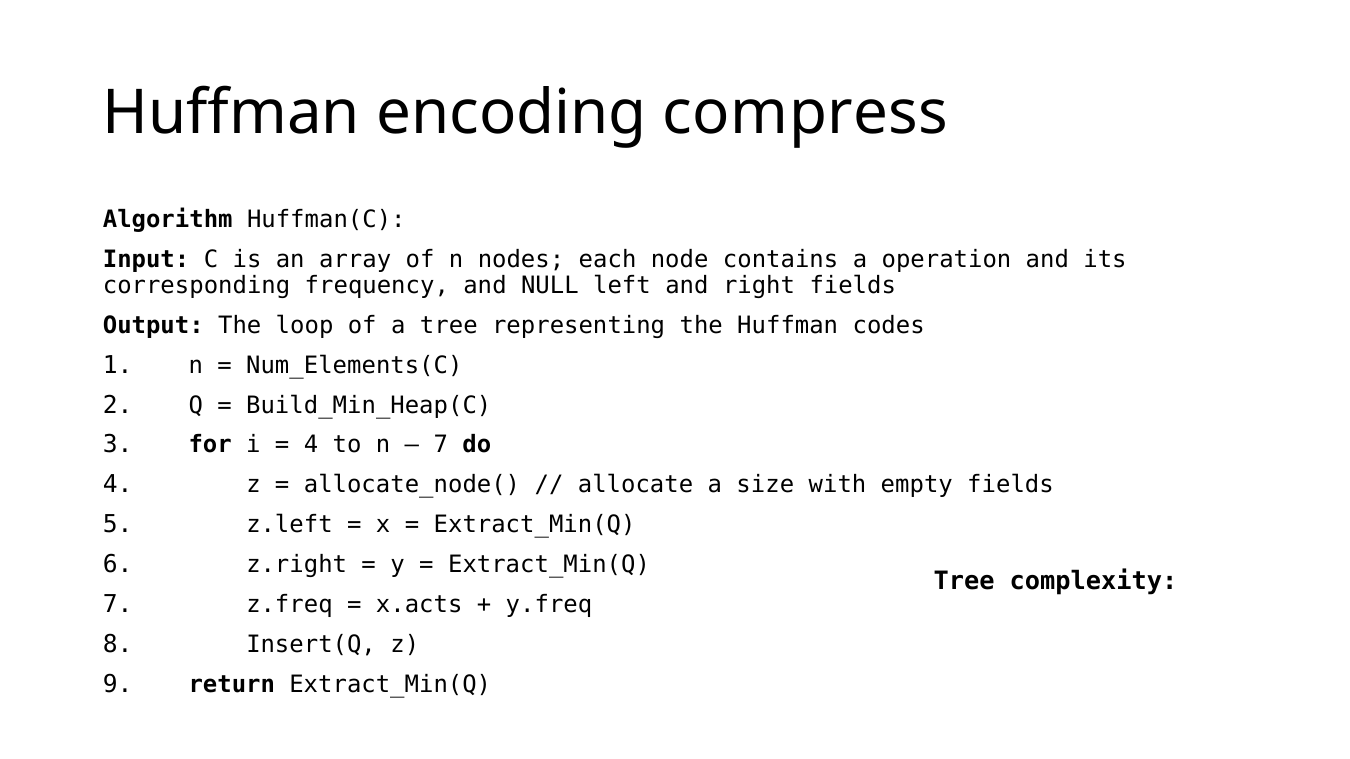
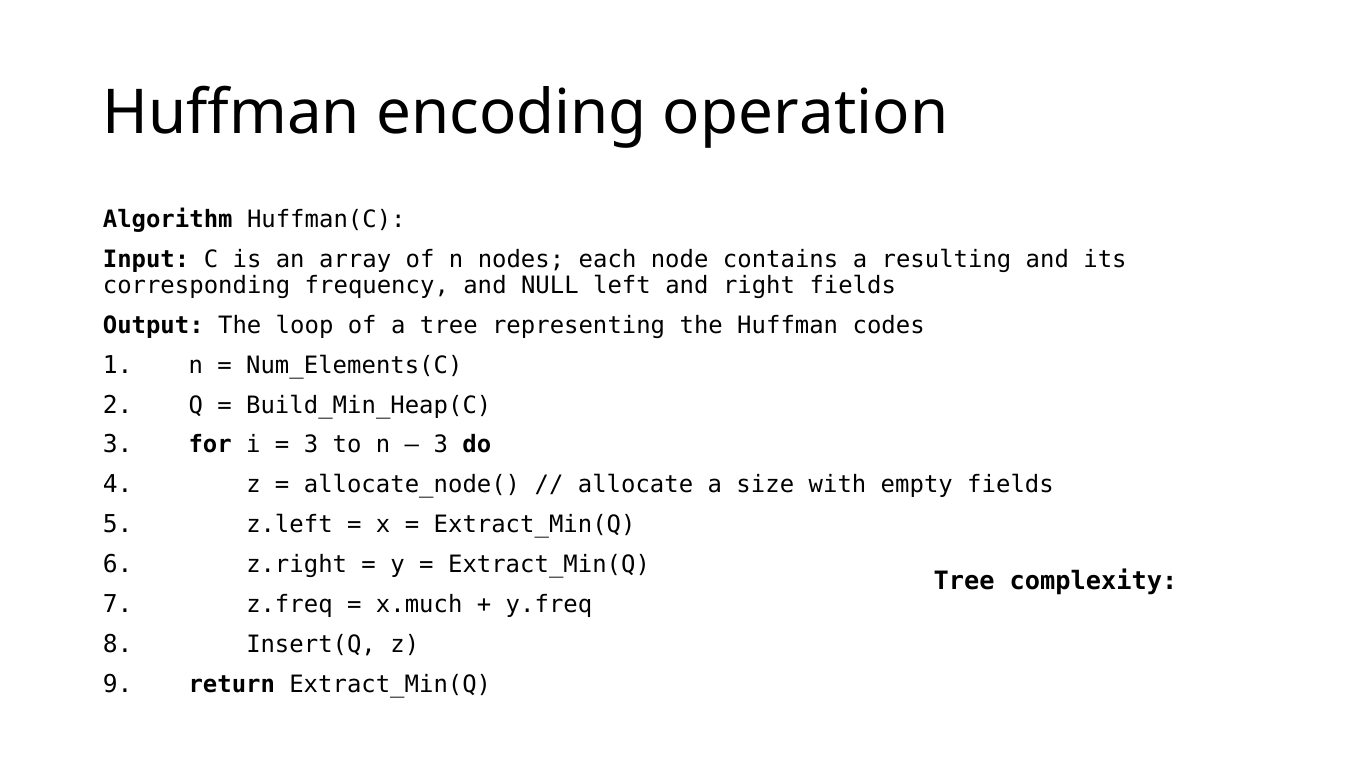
compress: compress -> operation (806, 113)
operation: operation -> resulting (947, 260)
4: 4 -> 3 (311, 445)
7: 7 -> 3 (441, 445)
x.acts: x.acts -> x.much (419, 605)
